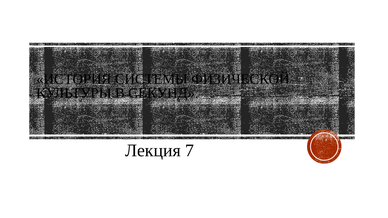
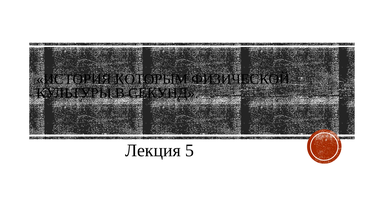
СИСТЕМЫ: СИСТЕМЫ -> КОТОРЫМ (151, 79)
7: 7 -> 5 (190, 151)
